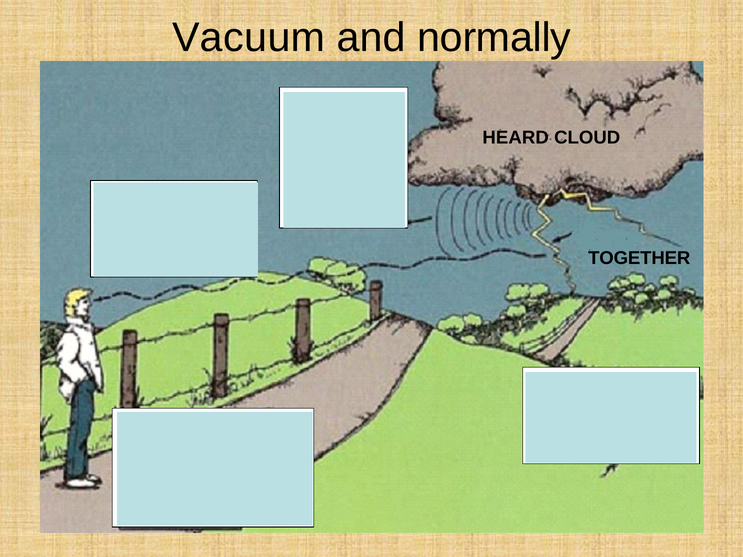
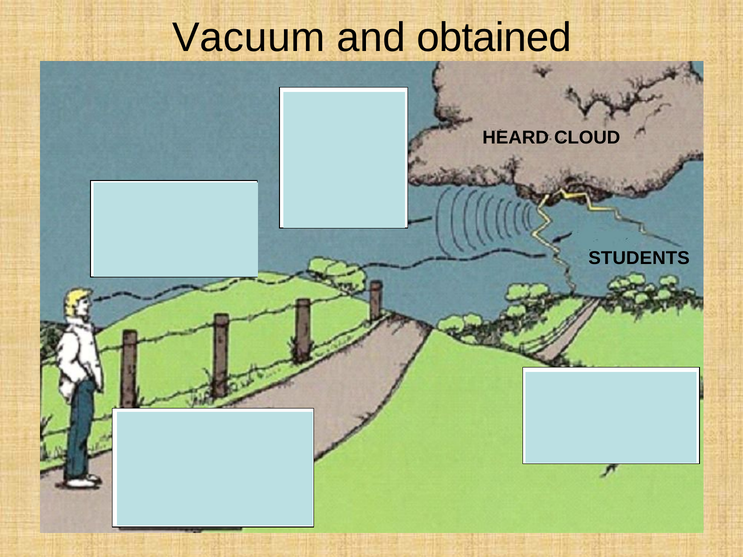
normally: normally -> obtained (494, 38)
TOGETHER: TOGETHER -> STUDENTS (639, 258)
